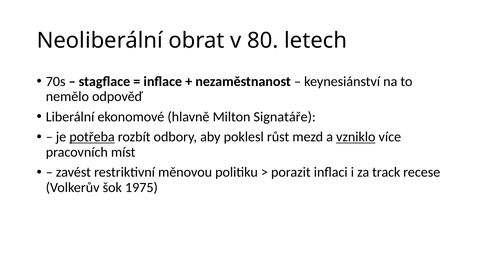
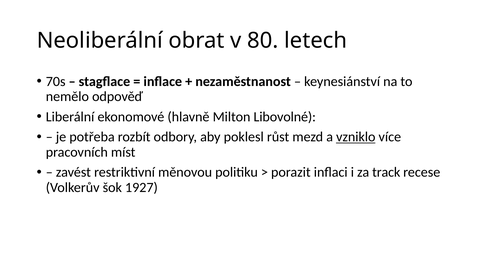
Signatáře: Signatáře -> Libovolné (285, 117)
potřeba underline: present -> none (92, 137)
1975: 1975 -> 1927 (141, 187)
